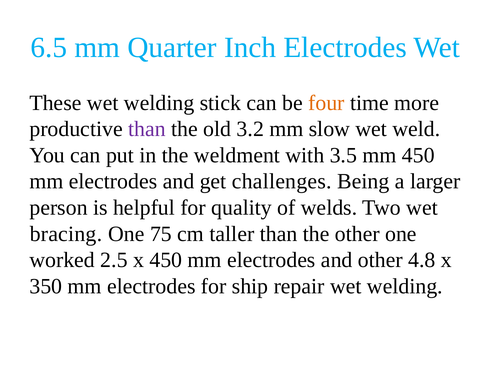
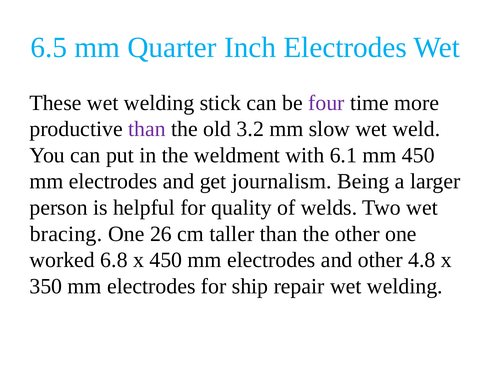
four colour: orange -> purple (326, 103)
3.5: 3.5 -> 6.1 (343, 155)
challenges: challenges -> journalism (282, 182)
75: 75 -> 26 (161, 234)
2.5: 2.5 -> 6.8 (114, 260)
